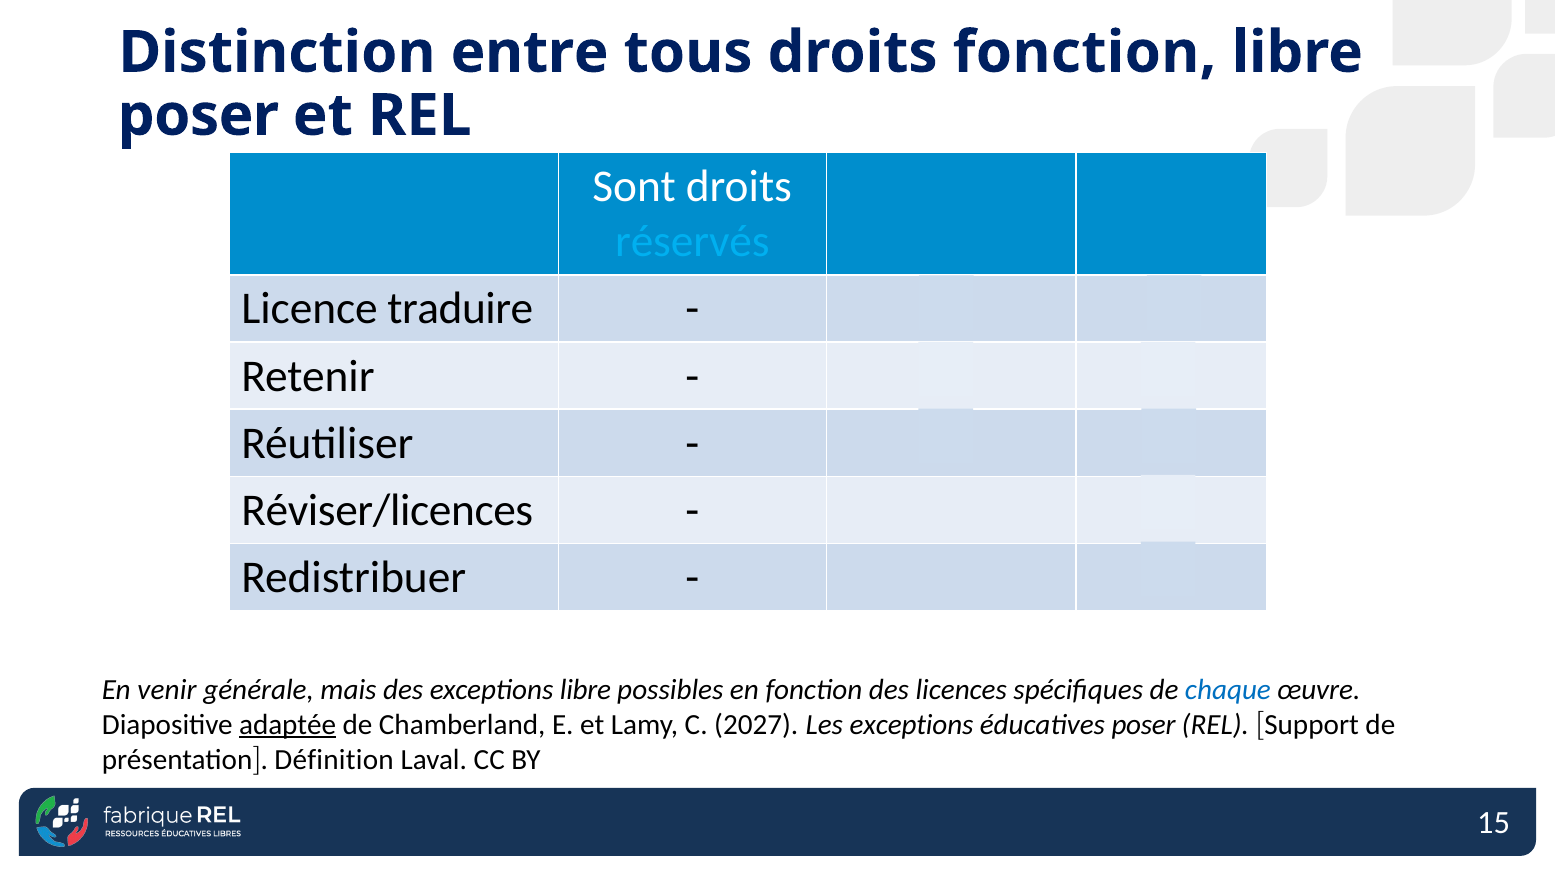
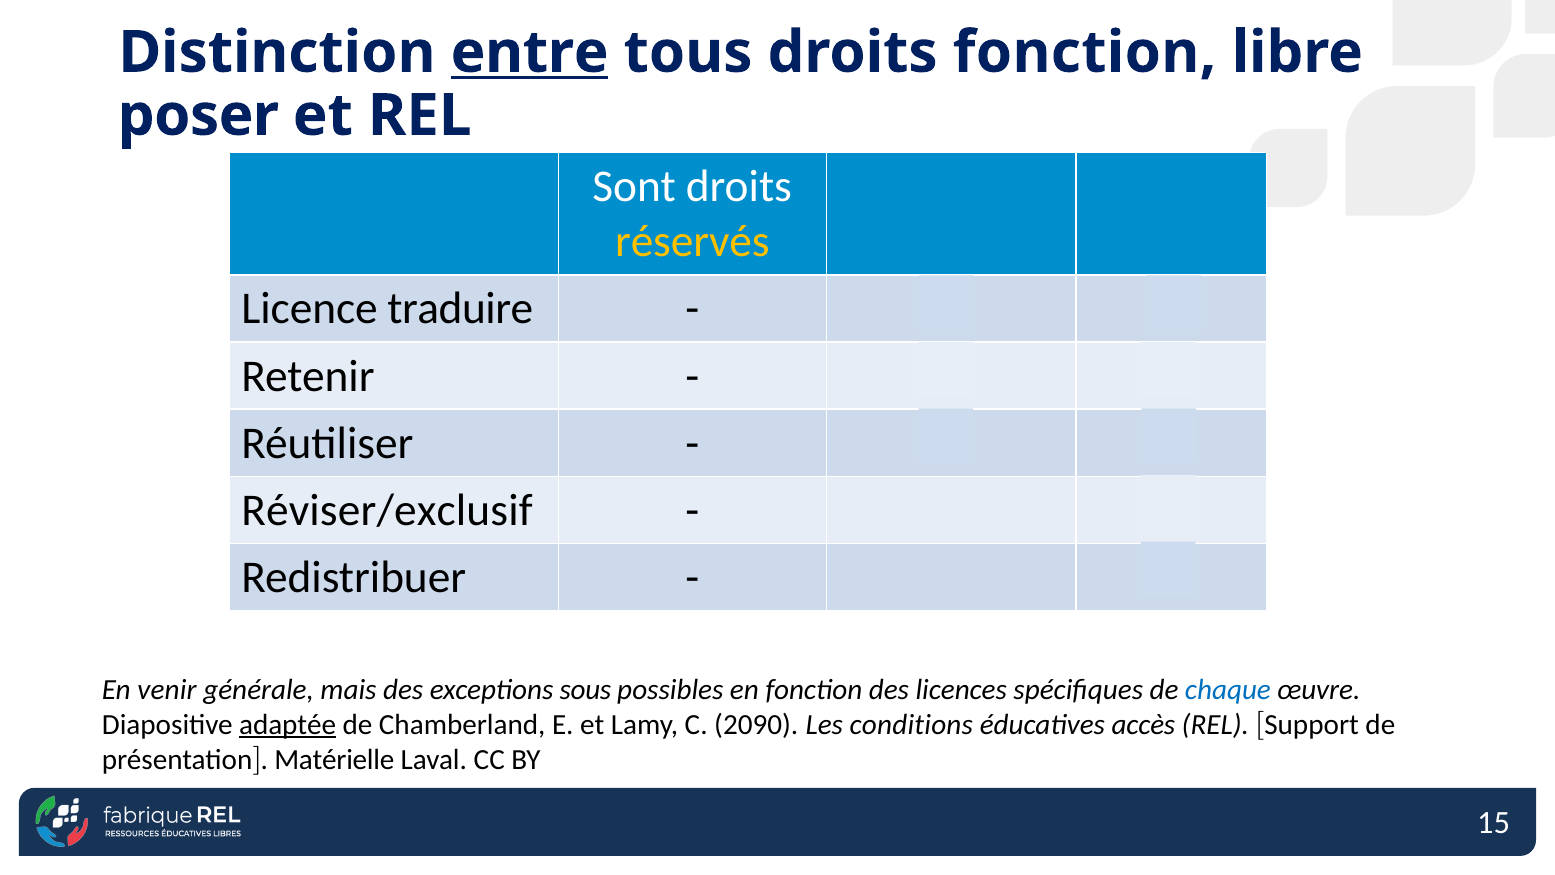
entre underline: none -> present (530, 53)
réservés colour: light blue -> yellow (692, 242)
Réviser/licences: Réviser/licences -> Réviser/exclusif (387, 510)
exceptions libre: libre -> sous (585, 689)
2027: 2027 -> 2090 (756, 724)
Les exceptions: exceptions -> conditions (911, 724)
éducatives poser: poser -> accès (1143, 724)
Définition: Définition -> Matérielle (334, 759)
